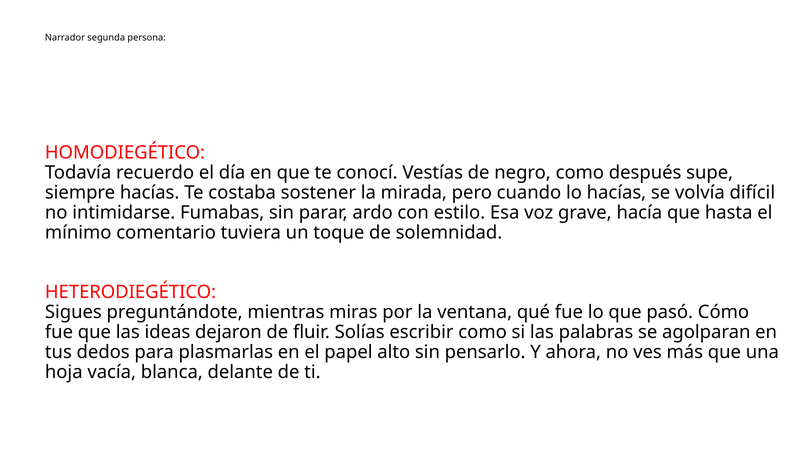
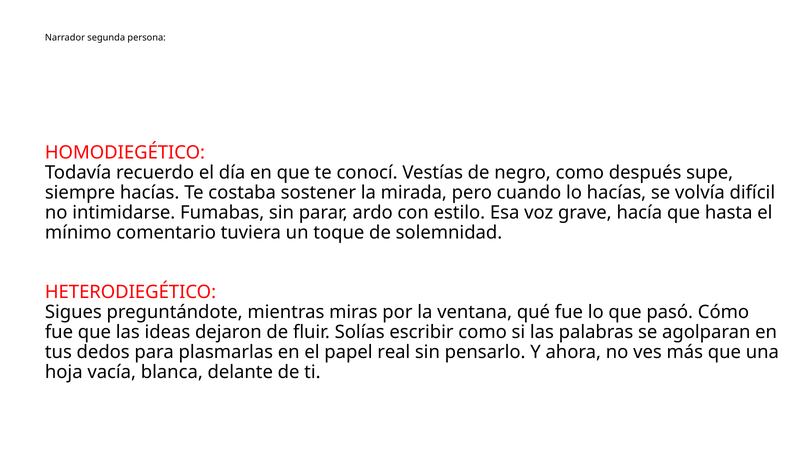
alto: alto -> real (394, 352)
